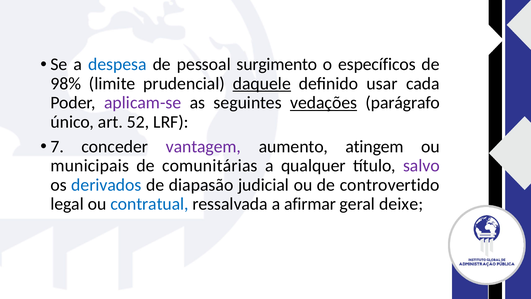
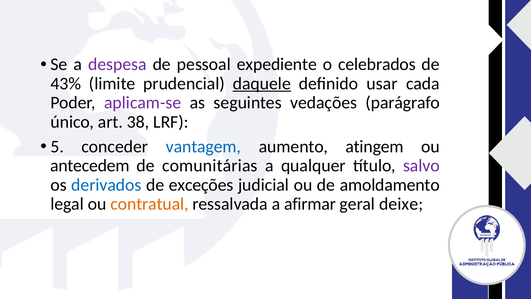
despesa colour: blue -> purple (117, 64)
surgimento: surgimento -> expediente (277, 64)
específicos: específicos -> celebrados (377, 64)
98%: 98% -> 43% (66, 84)
vedações underline: present -> none (324, 103)
52: 52 -> 38 (138, 122)
7: 7 -> 5 (57, 146)
vantagem colour: purple -> blue (203, 146)
municipais: municipais -> antecedem (90, 166)
diapasão: diapasão -> exceções (201, 185)
controvertido: controvertido -> amoldamento (390, 185)
contratual colour: blue -> orange (150, 204)
